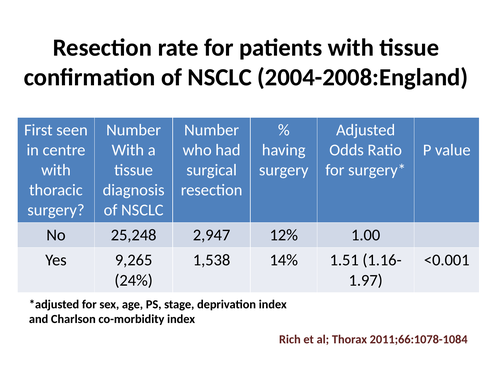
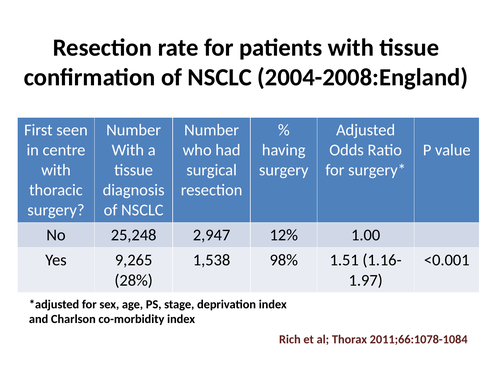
14%: 14% -> 98% (284, 260)
24%: 24% -> 28% (134, 280)
